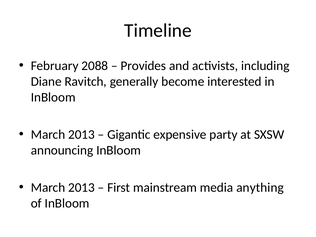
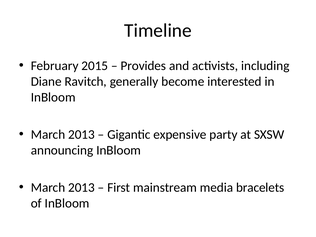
2088: 2088 -> 2015 (95, 66)
anything: anything -> bracelets (260, 188)
